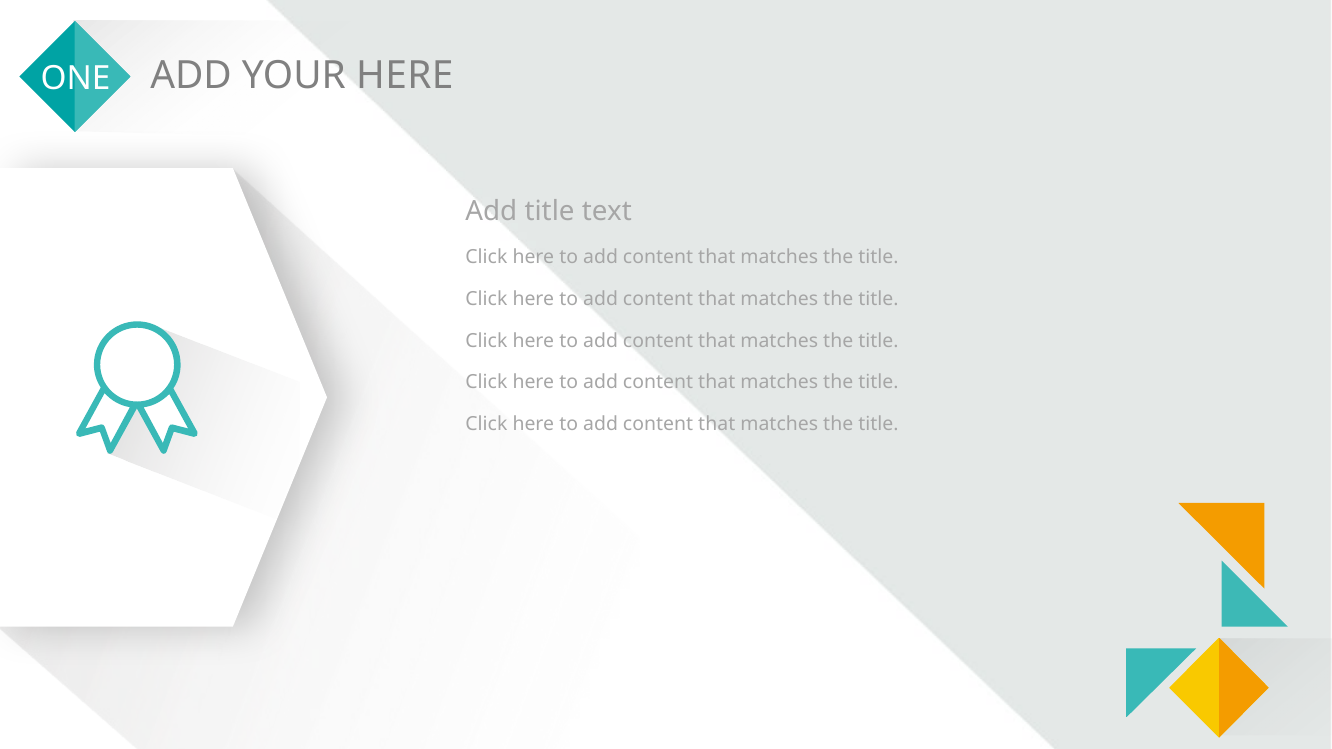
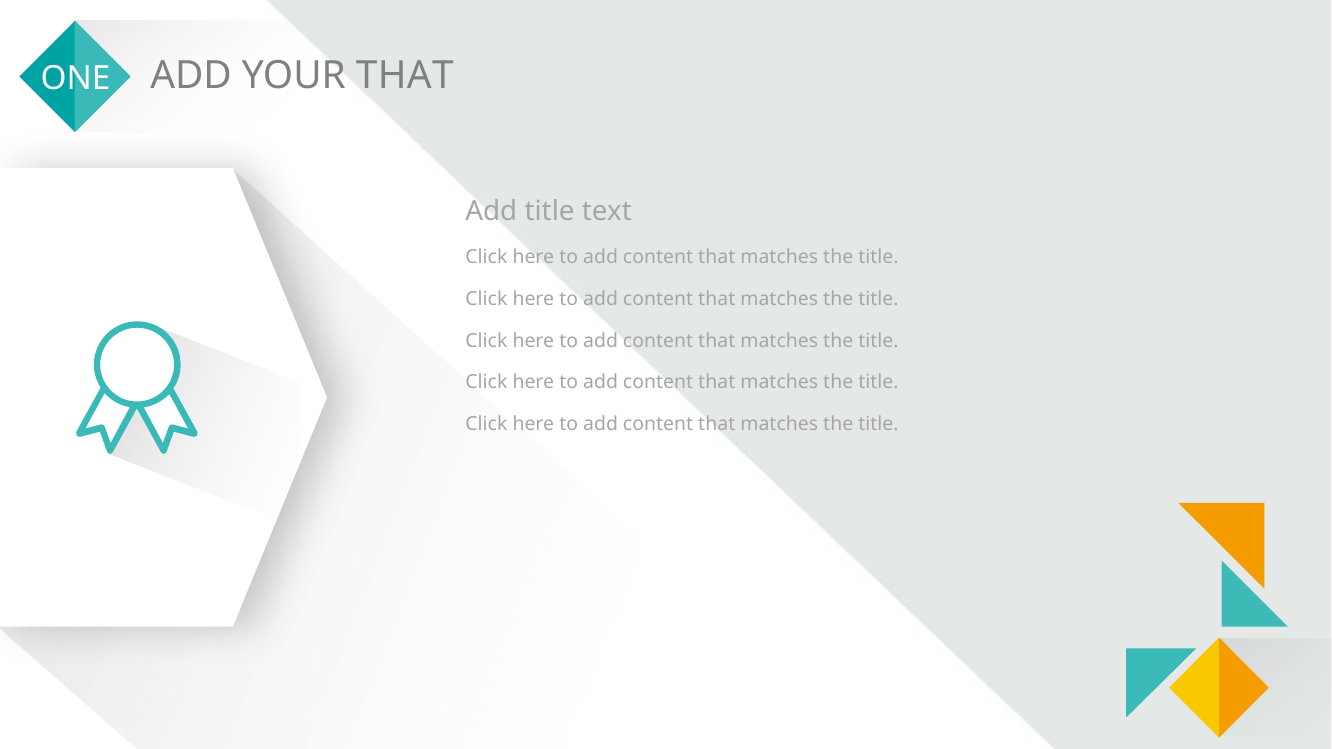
HERE: HERE -> THAT (405, 76)
